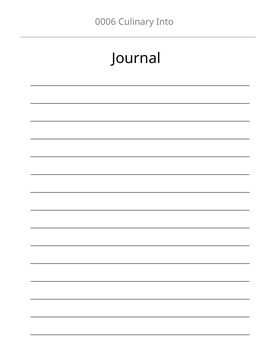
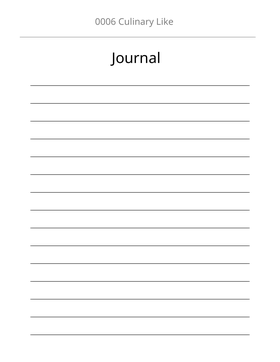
Into: Into -> Like (165, 22)
